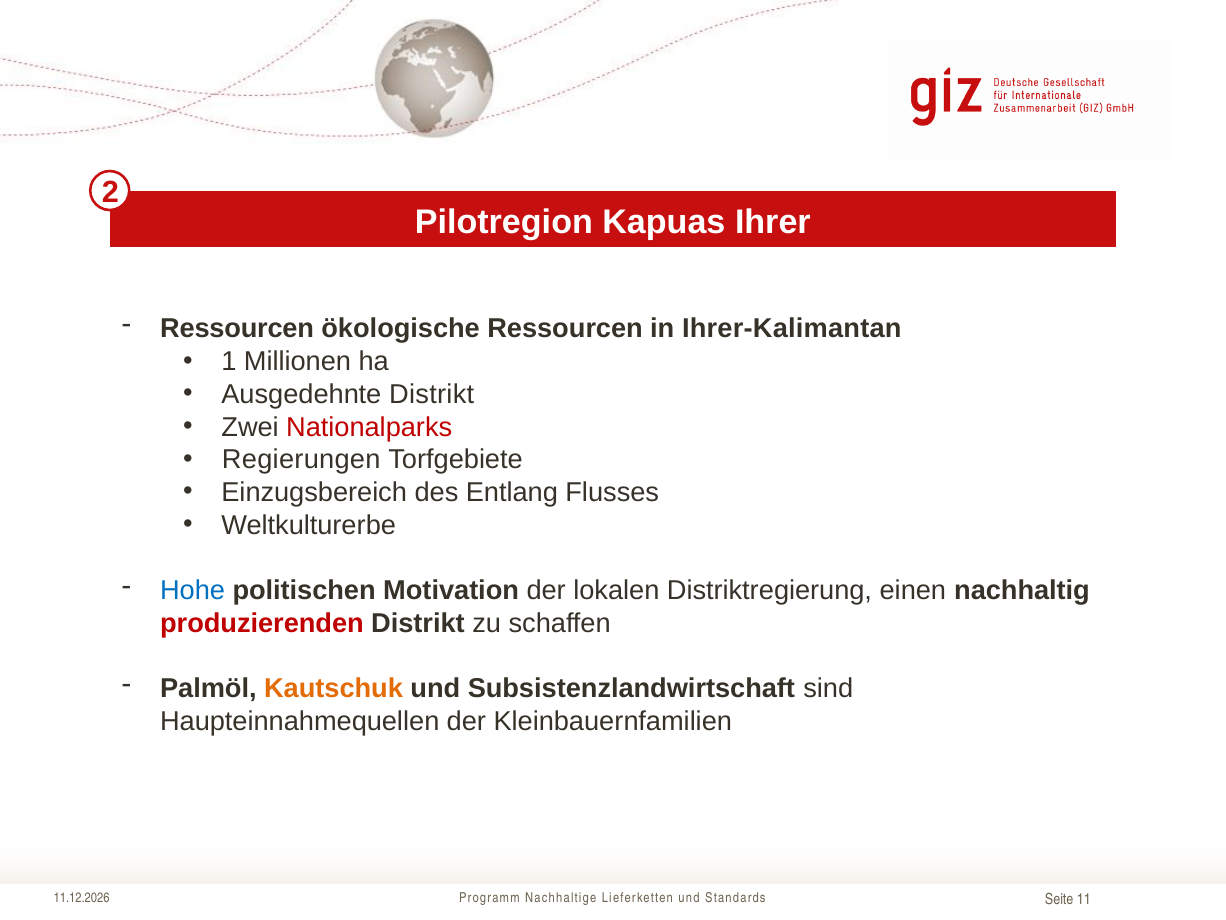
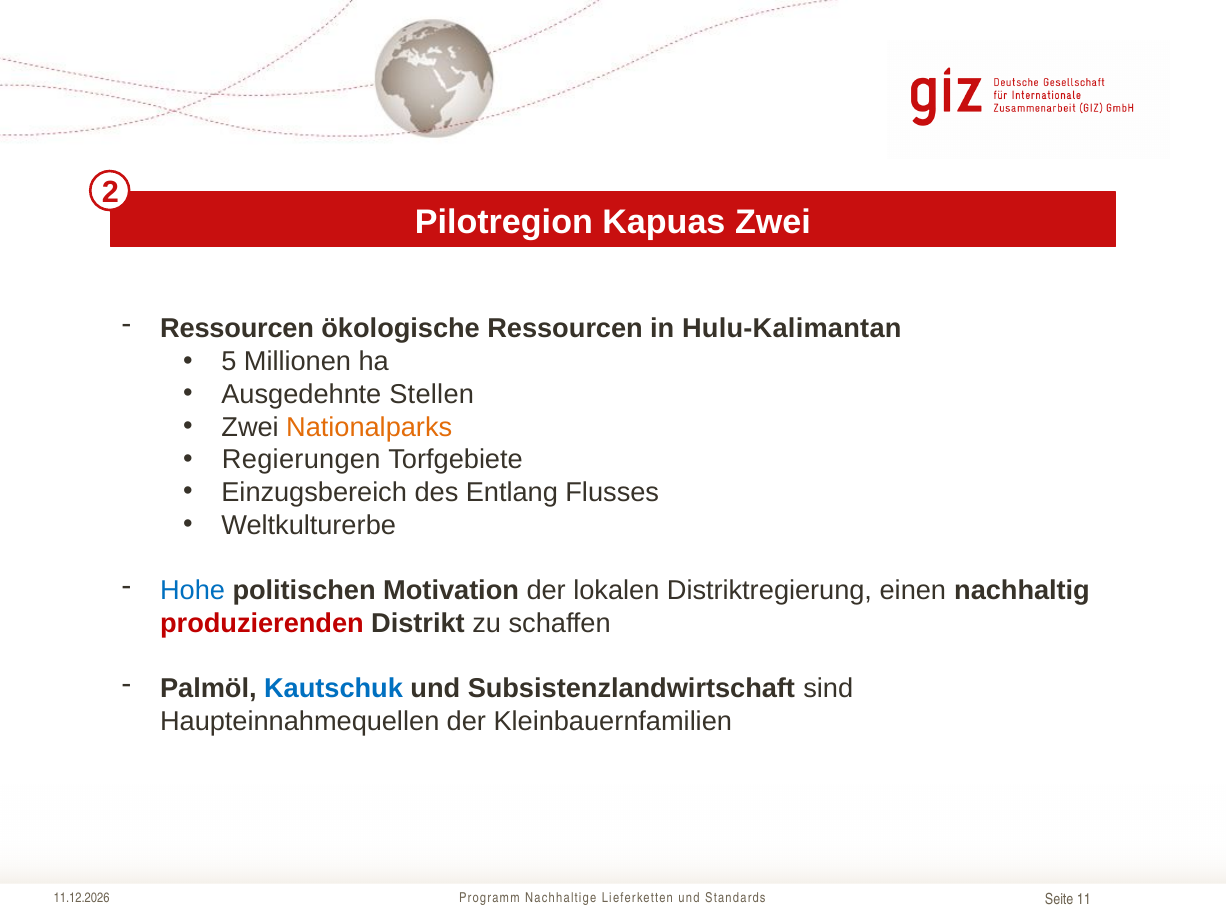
Kapuas Ihrer: Ihrer -> Zwei (773, 222)
Ihrer-Kalimantan: Ihrer-Kalimantan -> Hulu-Kalimantan (792, 329)
1: 1 -> 5 (229, 361)
Ausgedehnte Distrikt: Distrikt -> Stellen (432, 394)
Nationalparks colour: red -> orange (369, 427)
Kautschuk colour: orange -> blue (333, 688)
